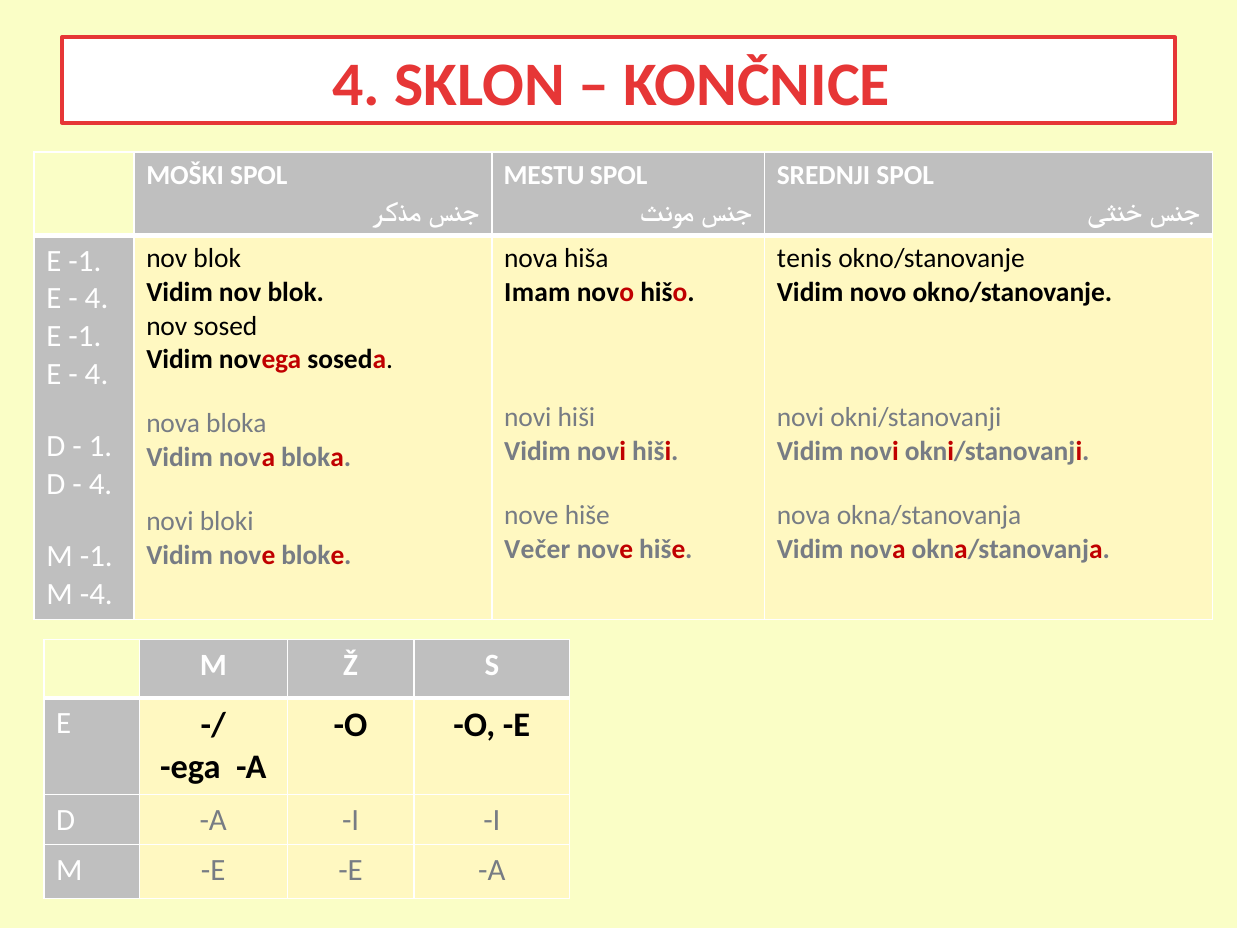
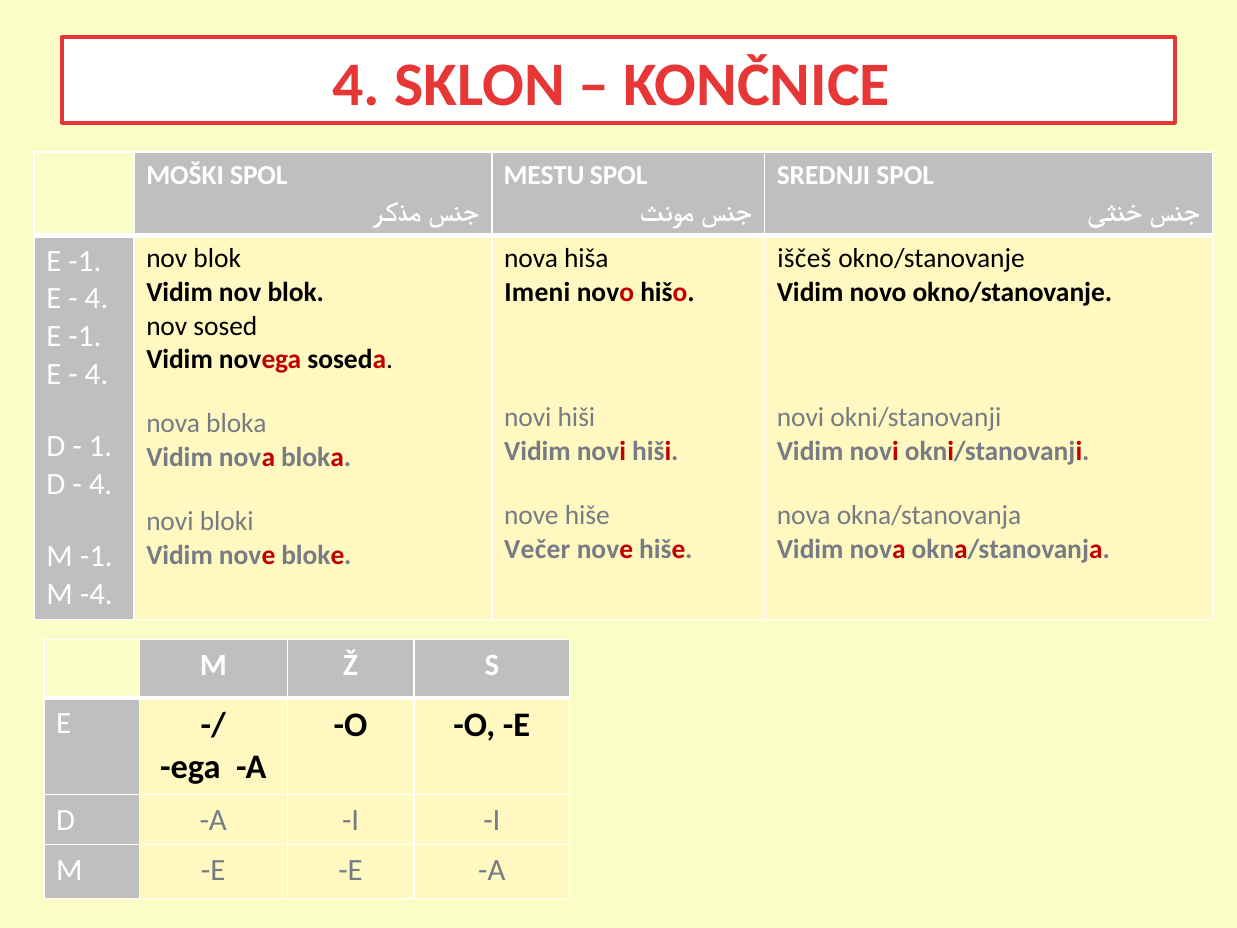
tenis: tenis -> iščeš (804, 259)
Imam: Imam -> Imeni (537, 292)
